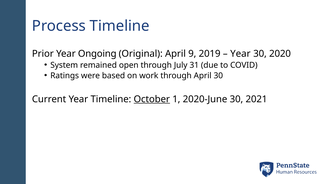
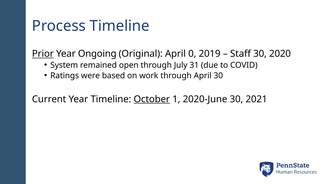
Prior underline: none -> present (43, 54)
9: 9 -> 0 (192, 54)
Year: Year -> Staff (240, 54)
